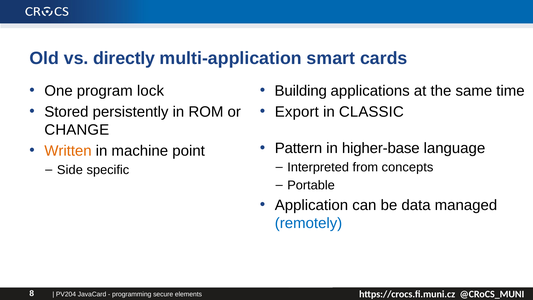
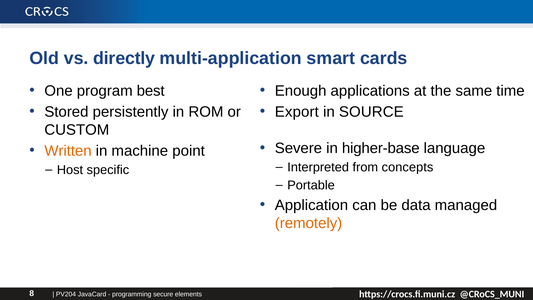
lock: lock -> best (151, 91)
Building: Building -> Enough (301, 91)
CLASSIC: CLASSIC -> SOURCE (371, 112)
CHANGE: CHANGE -> CUSTOM (77, 130)
Pattern: Pattern -> Severe (298, 148)
Side: Side -> Host (70, 170)
remotely colour: blue -> orange (309, 223)
